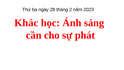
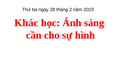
phát: phát -> hình (85, 35)
